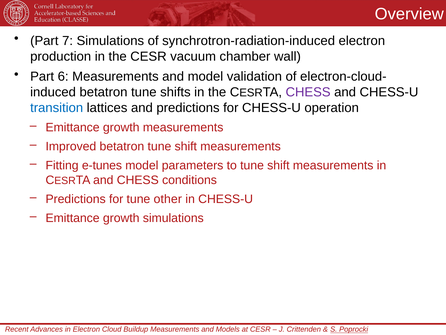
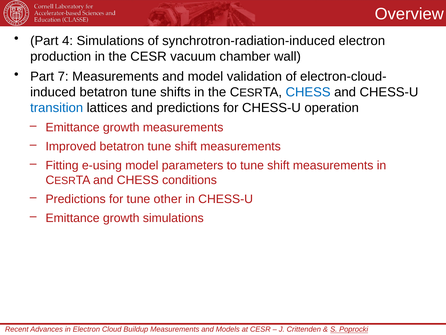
7: 7 -> 4 (68, 41)
6: 6 -> 7 (63, 76)
CHESS colour: purple -> blue (308, 92)
e-tunes: e-tunes -> e-using (102, 165)
